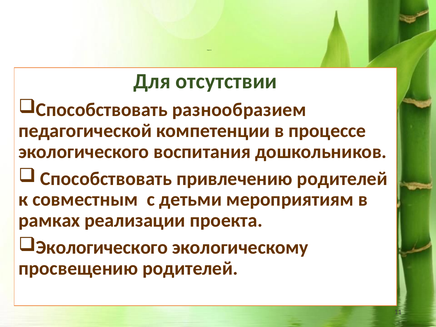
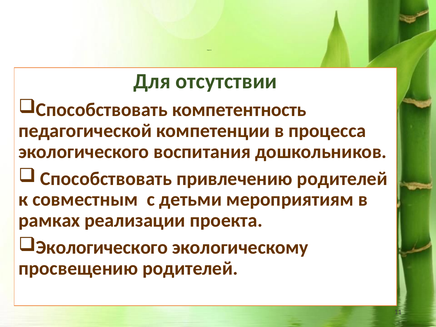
разнообразием: разнообразием -> компетентность (239, 110)
процессе: процессе -> процесса (327, 131)
